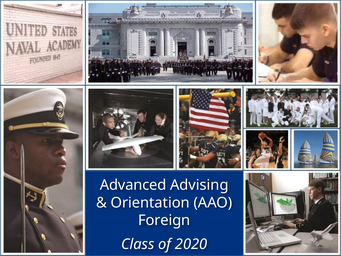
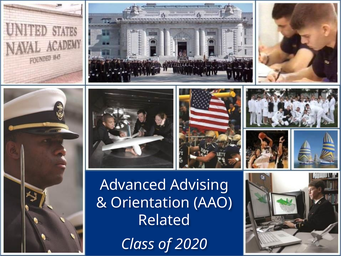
Foreign: Foreign -> Related (164, 220)
